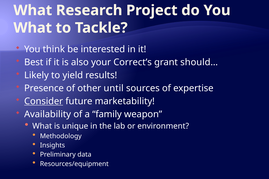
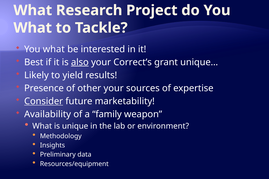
think: think -> what (54, 49)
also underline: none -> present (80, 62)
should…: should… -> unique… (199, 62)
other until: until -> your (114, 88)
